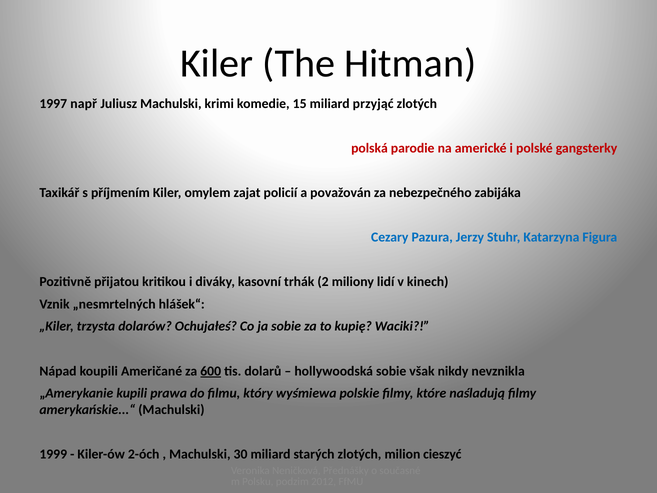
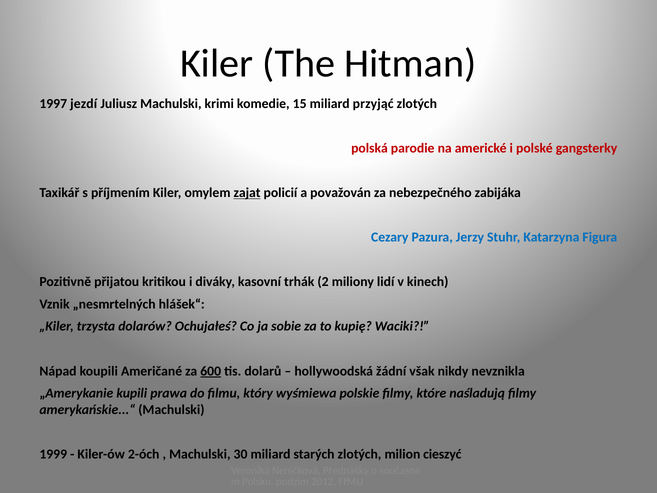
např: např -> jezdí (84, 104)
zajat underline: none -> present (247, 193)
hollywoodská sobie: sobie -> žádní (391, 371)
